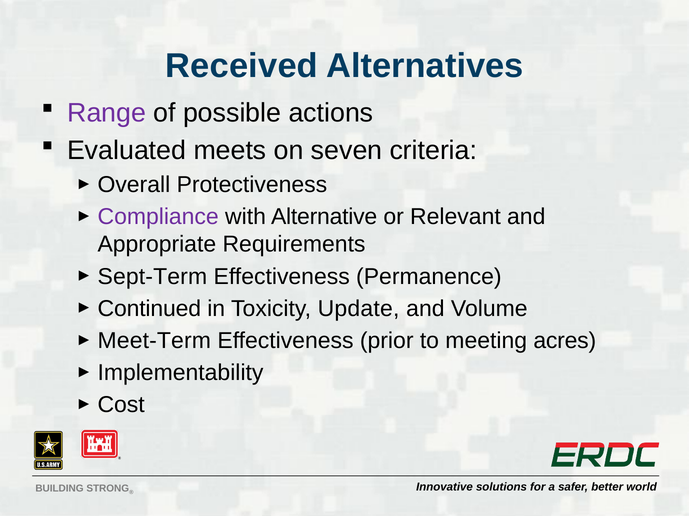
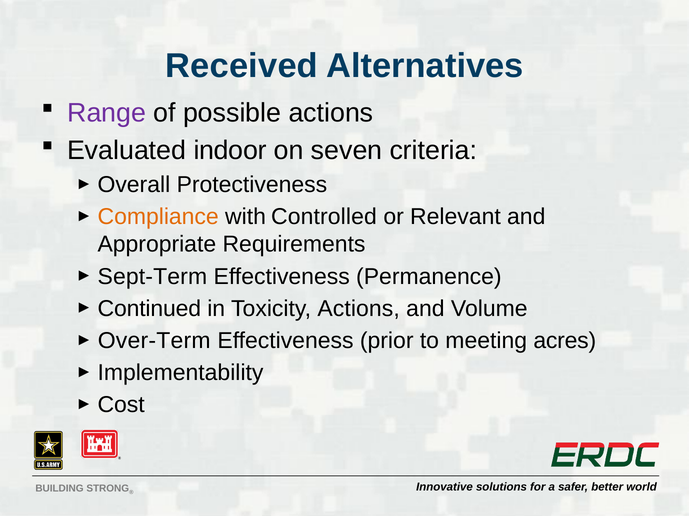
meets: meets -> indoor (230, 151)
Compliance colour: purple -> orange (158, 217)
Alternative: Alternative -> Controlled (324, 217)
Toxicity Update: Update -> Actions (359, 309)
Meet-Term: Meet-Term -> Over-Term (154, 341)
